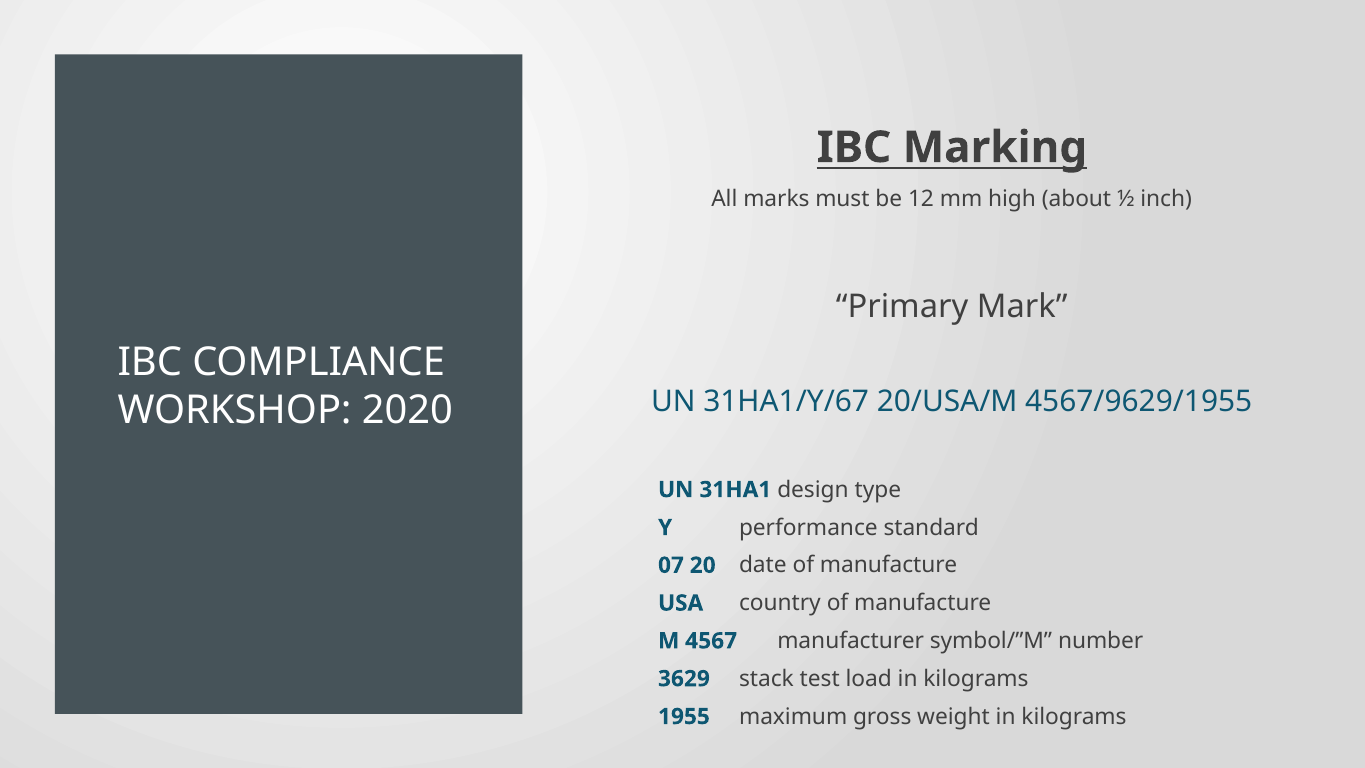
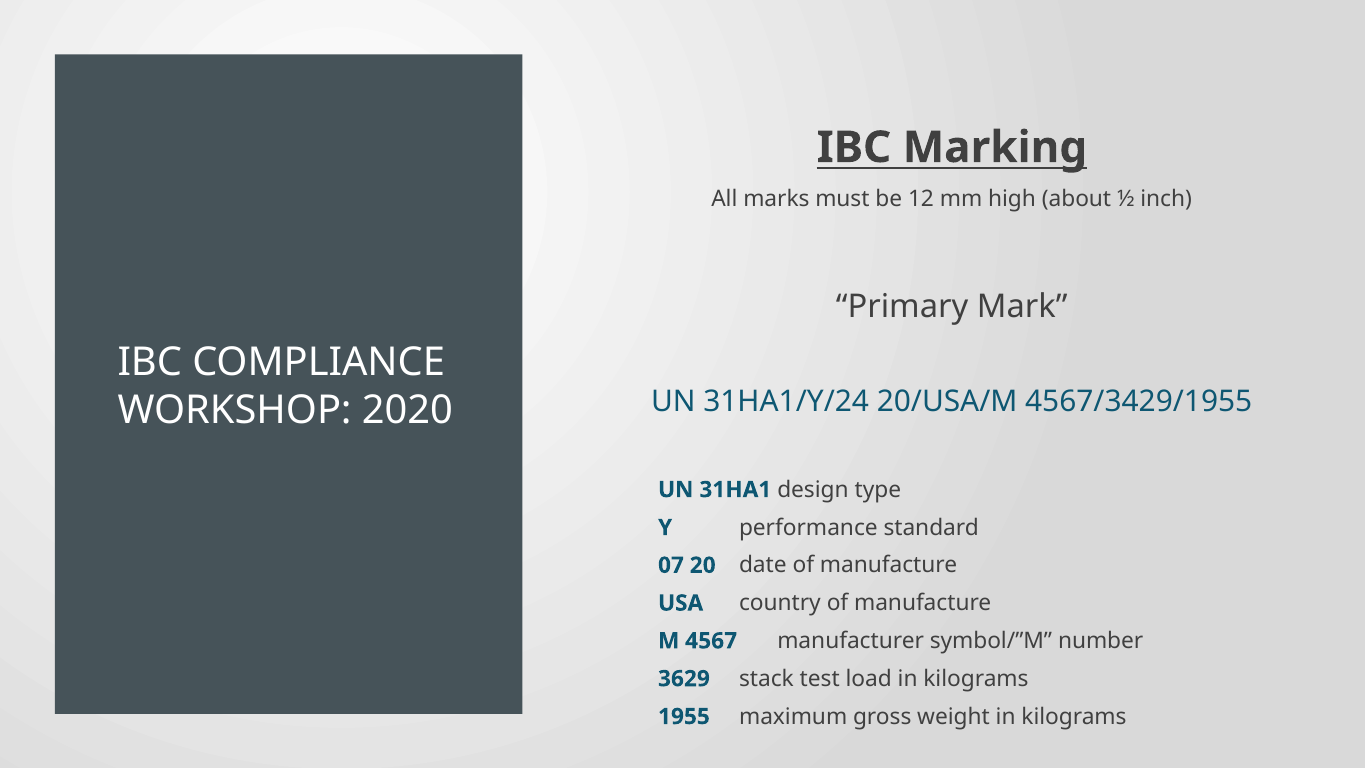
31HA1/Y/67: 31HA1/Y/67 -> 31HA1/Y/24 (786, 402)
4567/9629/1955: 4567/9629/1955 -> 4567/3429/1955 (1139, 402)
